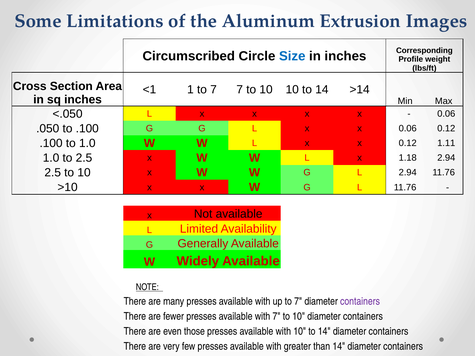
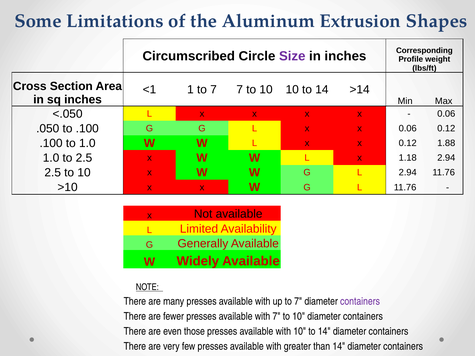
Images: Images -> Shapes (437, 21)
Size colour: blue -> purple (292, 56)
1.11: 1.11 -> 1.88 (446, 143)
